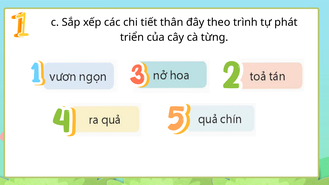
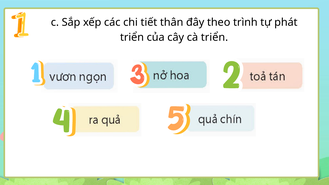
cà từng: từng -> triển (215, 37)
